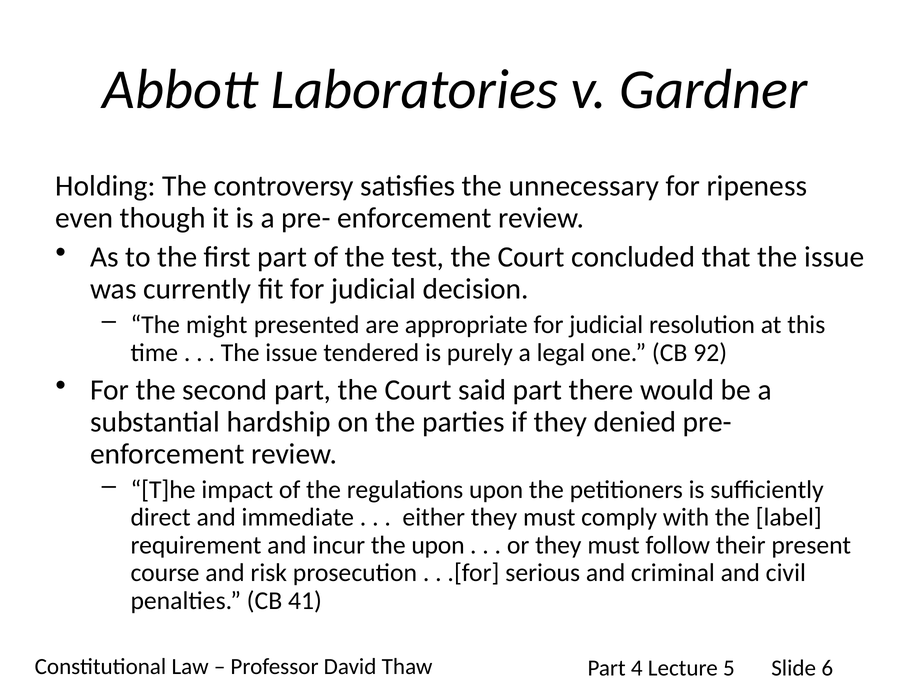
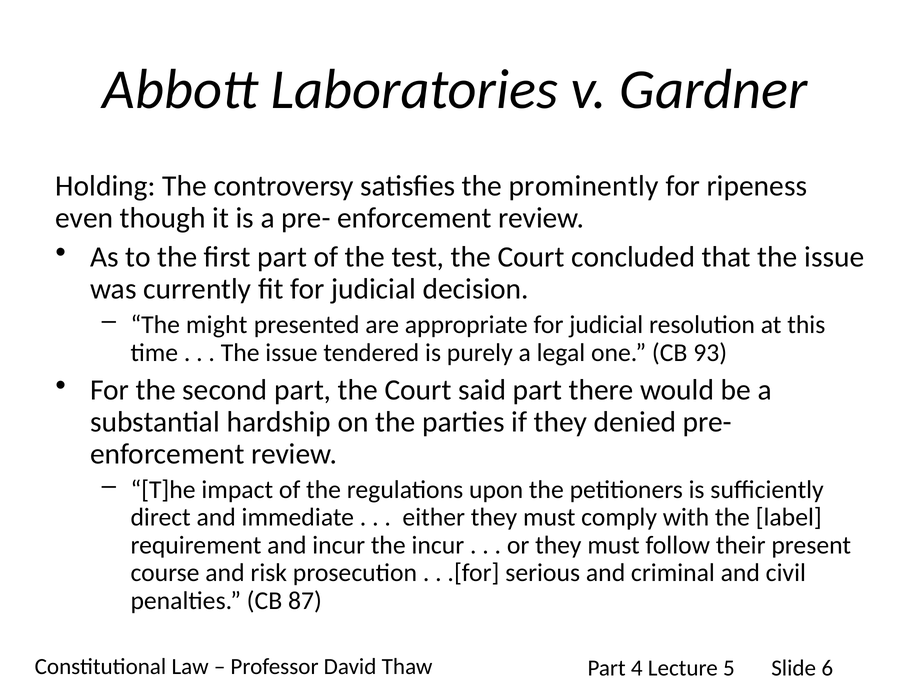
unnecessary: unnecessary -> prominently (584, 186)
92: 92 -> 93 (710, 353)
the upon: upon -> incur (438, 545)
41: 41 -> 87 (305, 601)
